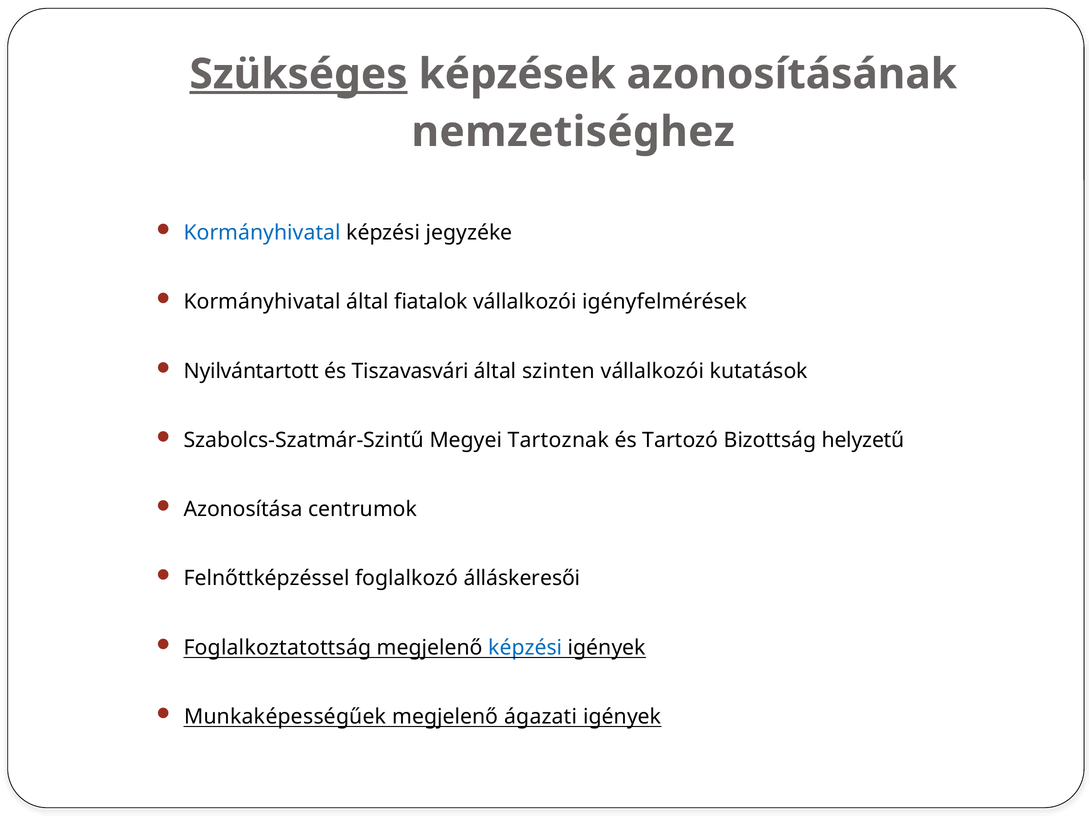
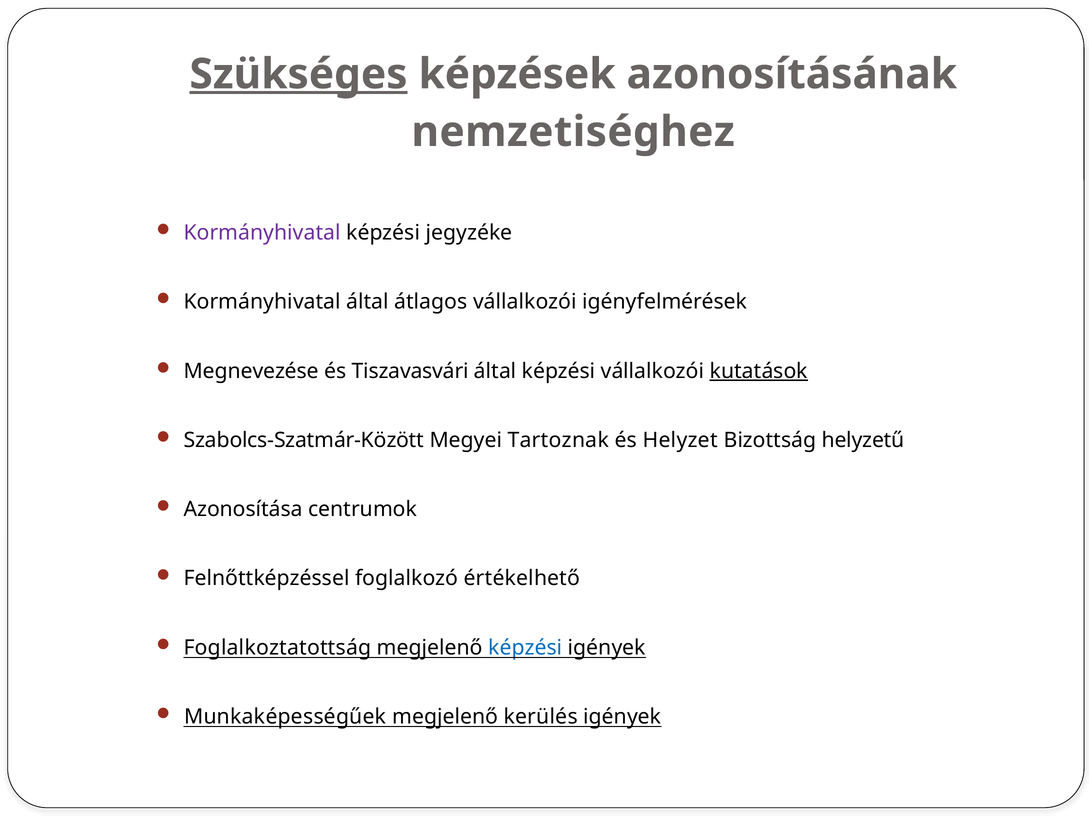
Kormányhivatal colour: blue -> purple (262, 233)
fiatalok: fiatalok -> átlagos (431, 302)
Nyilvántartott: Nyilvántartott -> Megnevezése (251, 371)
által szinten: szinten -> képzési (559, 371)
kutatások underline: none -> present (759, 371)
Szabolcs-Szatmár-Szintű: Szabolcs-Szatmár-Szintű -> Szabolcs-Szatmár-Között (304, 440)
Tartozó: Tartozó -> Helyzet (680, 440)
álláskeresői: álláskeresői -> értékelhető (522, 578)
ágazati: ágazati -> kerülés (541, 717)
